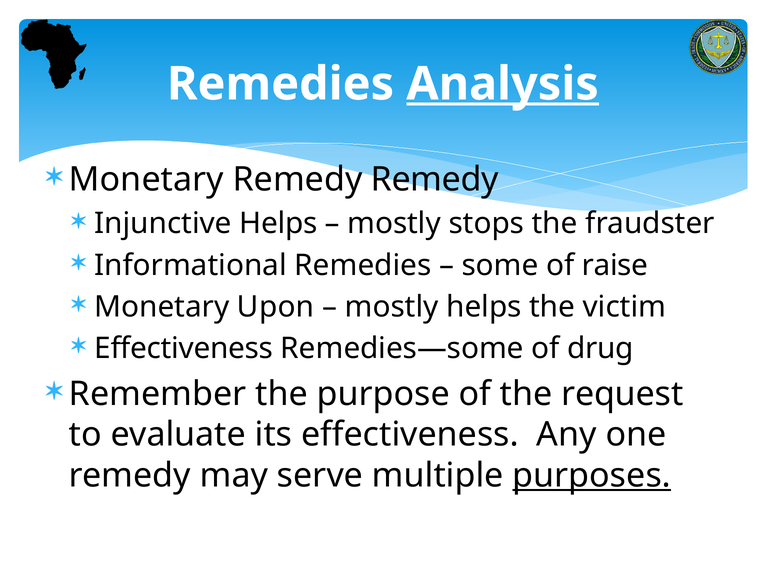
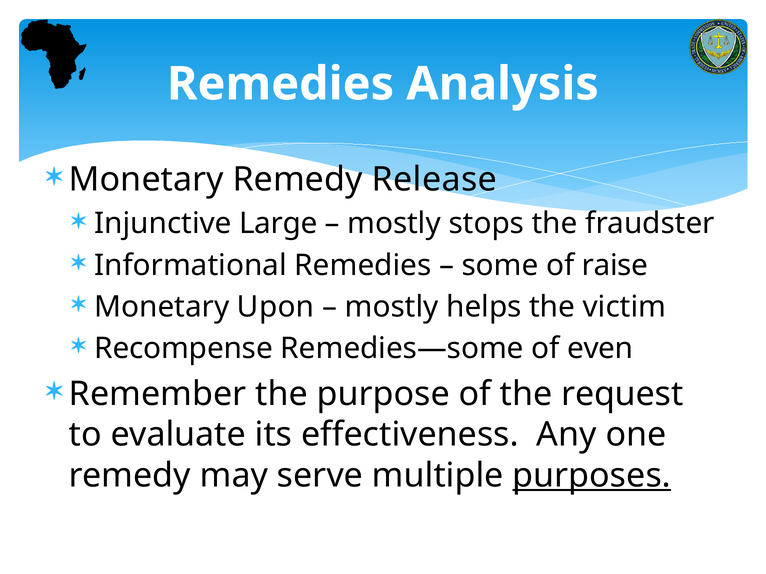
Analysis underline: present -> none (503, 84)
Remedy Remedy: Remedy -> Release (434, 180)
Injunctive Helps: Helps -> Large (278, 224)
Effectiveness: Effectiveness -> Recompense (184, 349)
drug: drug -> even (600, 349)
